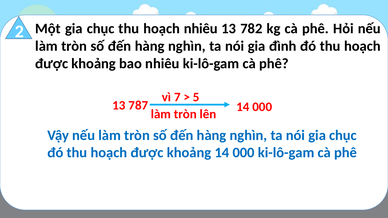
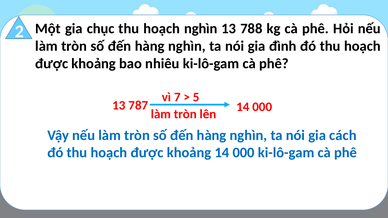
hoạch nhiêu: nhiêu -> nghìn (201, 29)
782: 782 -> 788 (251, 29)
nói gia chục: chục -> cách (343, 135)
